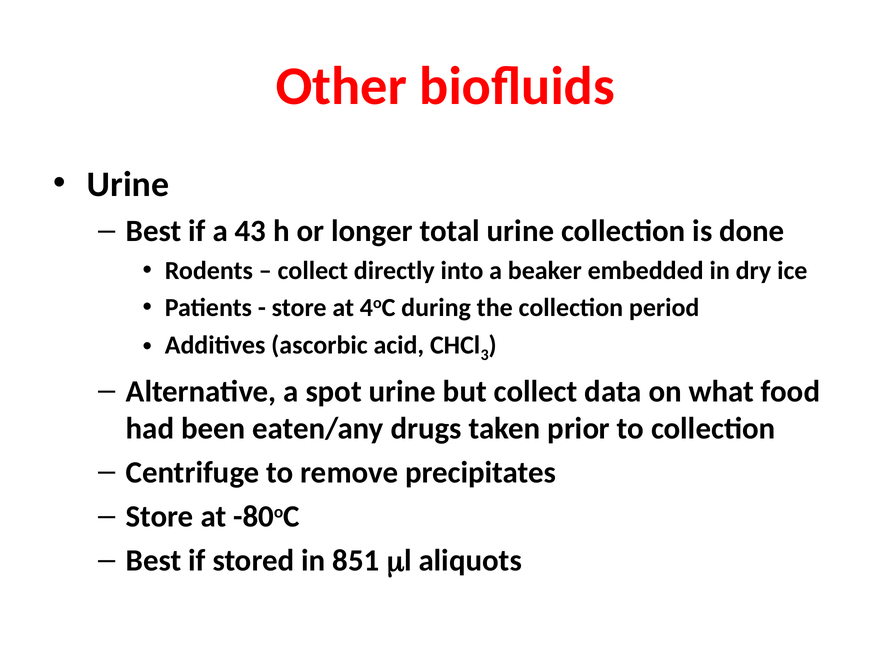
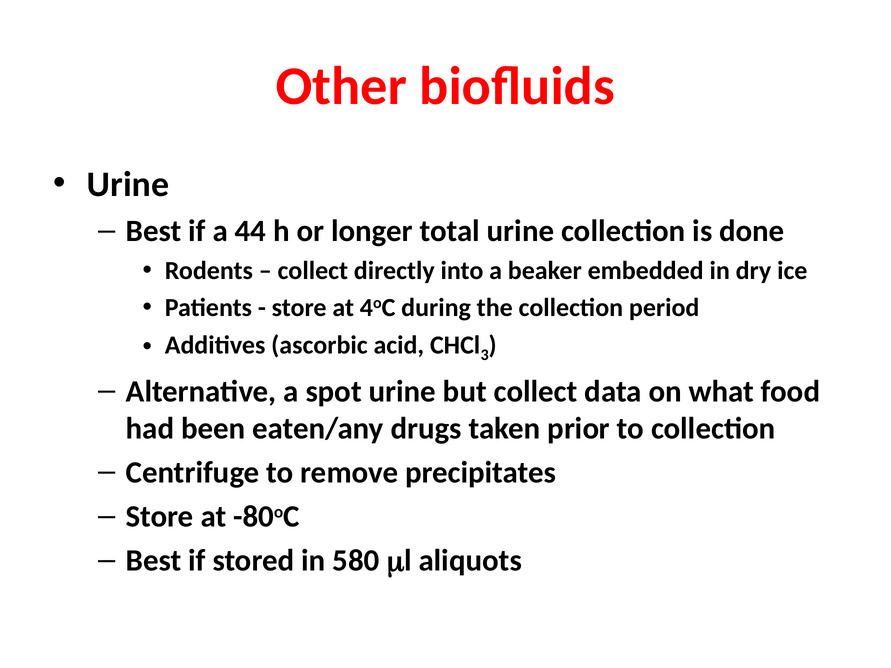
43: 43 -> 44 (250, 231)
851: 851 -> 580 (356, 561)
